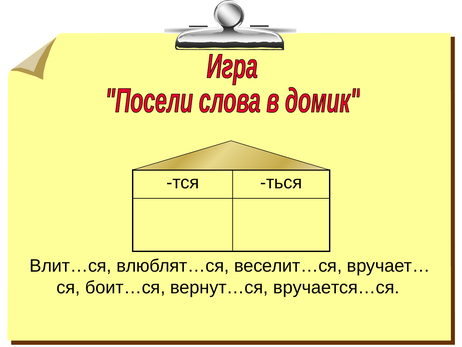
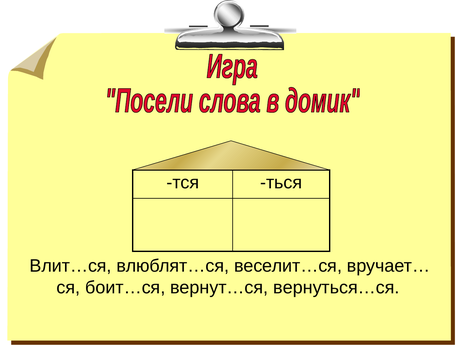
вручается…ся: вручается…ся -> вернуться…ся (336, 287)
